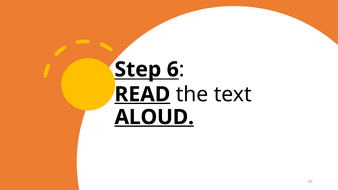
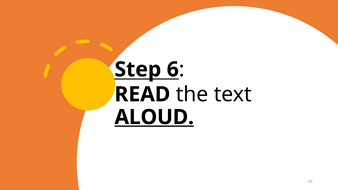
READ underline: present -> none (142, 94)
